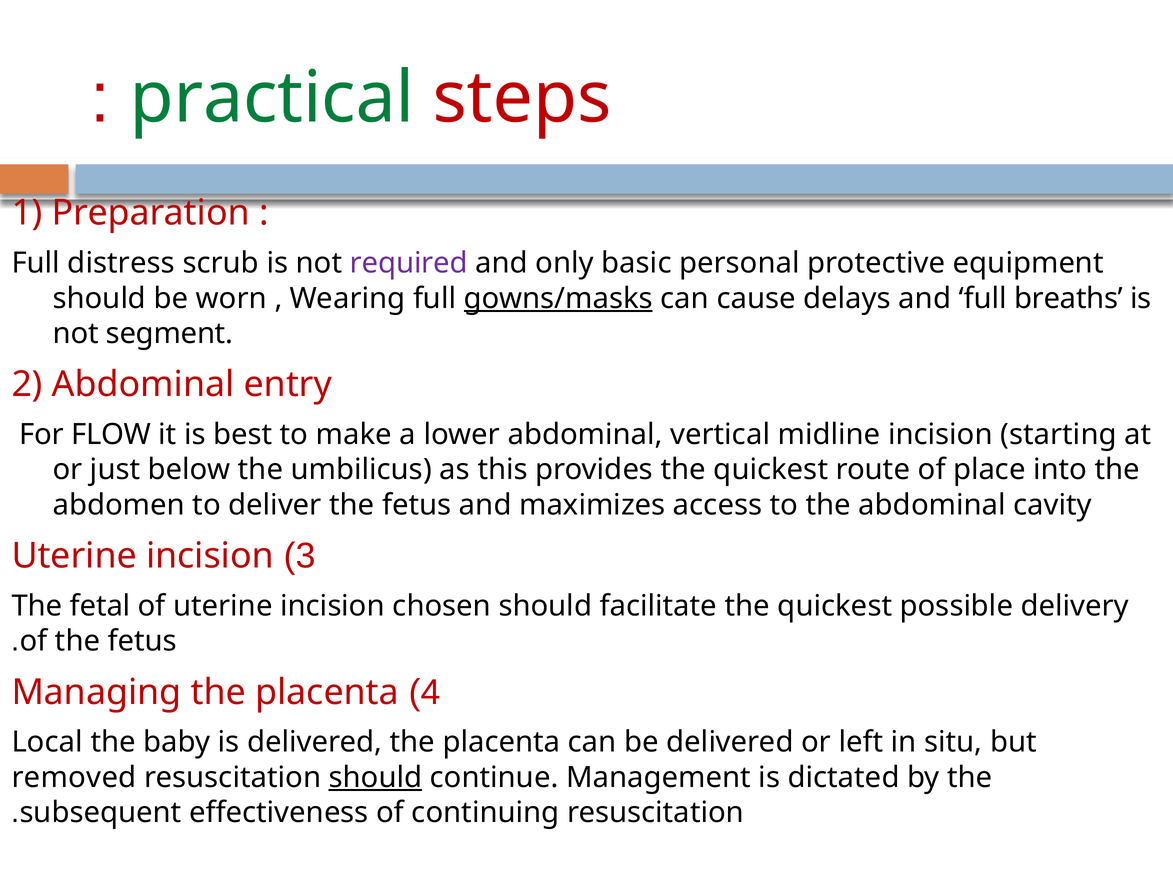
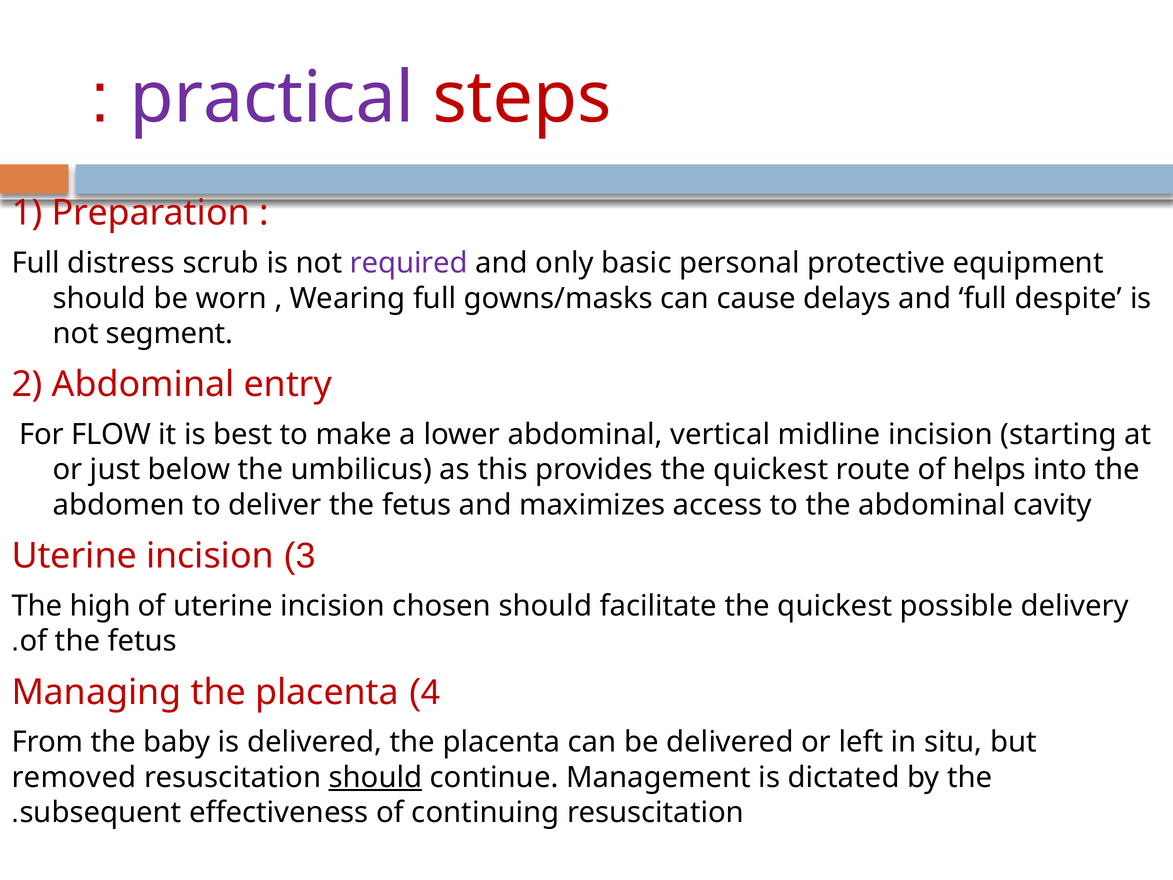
practical colour: green -> purple (272, 98)
gowns/masks underline: present -> none (558, 298)
breaths: breaths -> despite (1068, 298)
place: place -> helps (989, 470)
fetal: fetal -> high (100, 606)
Local: Local -> From (47, 742)
